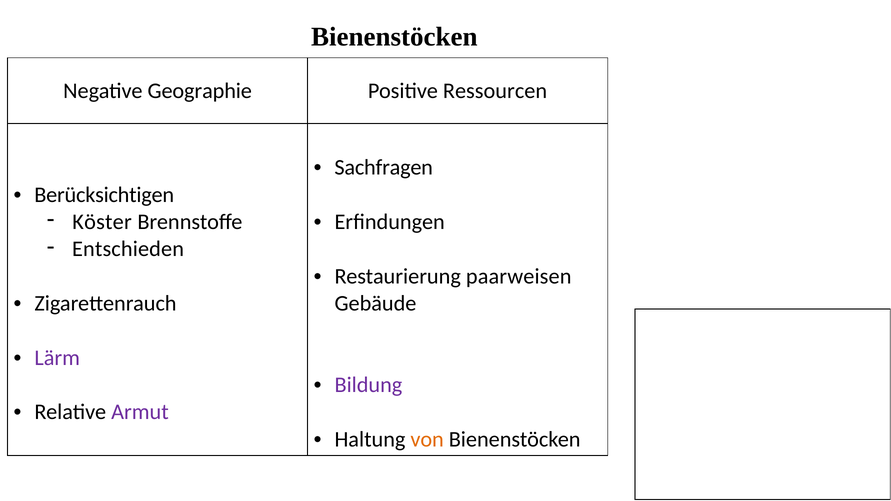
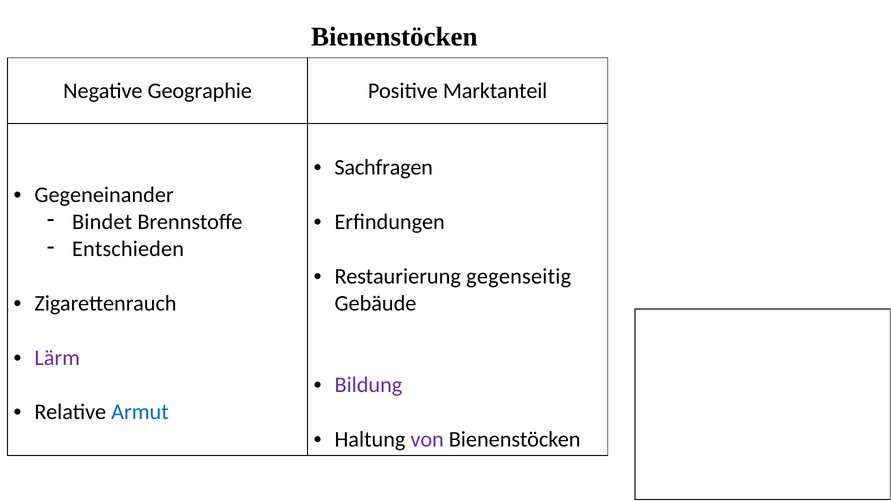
Ressourcen: Ressourcen -> Marktanteil (495, 91)
Berücksichtigen: Berücksichtigen -> Gegeneinander (104, 195)
Köster: Köster -> Bindet (102, 222)
paarweisen: paarweisen -> gegenseitig (519, 276)
Armut colour: purple -> blue (140, 412)
von colour: orange -> purple (427, 439)
